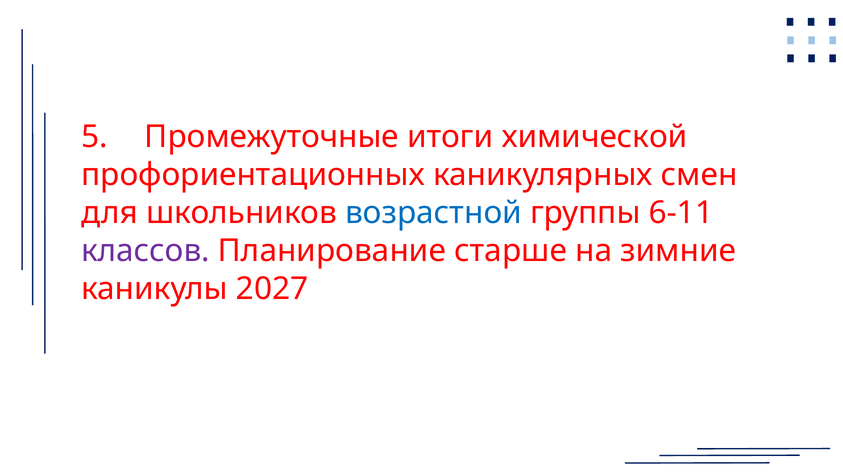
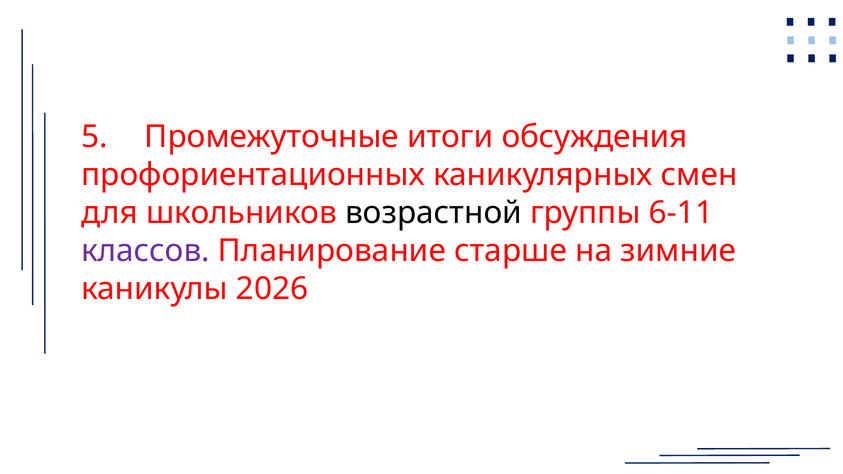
химической: химической -> обсуждения (595, 137)
возрастной colour: blue -> black (433, 213)
2027: 2027 -> 2026 (272, 289)
